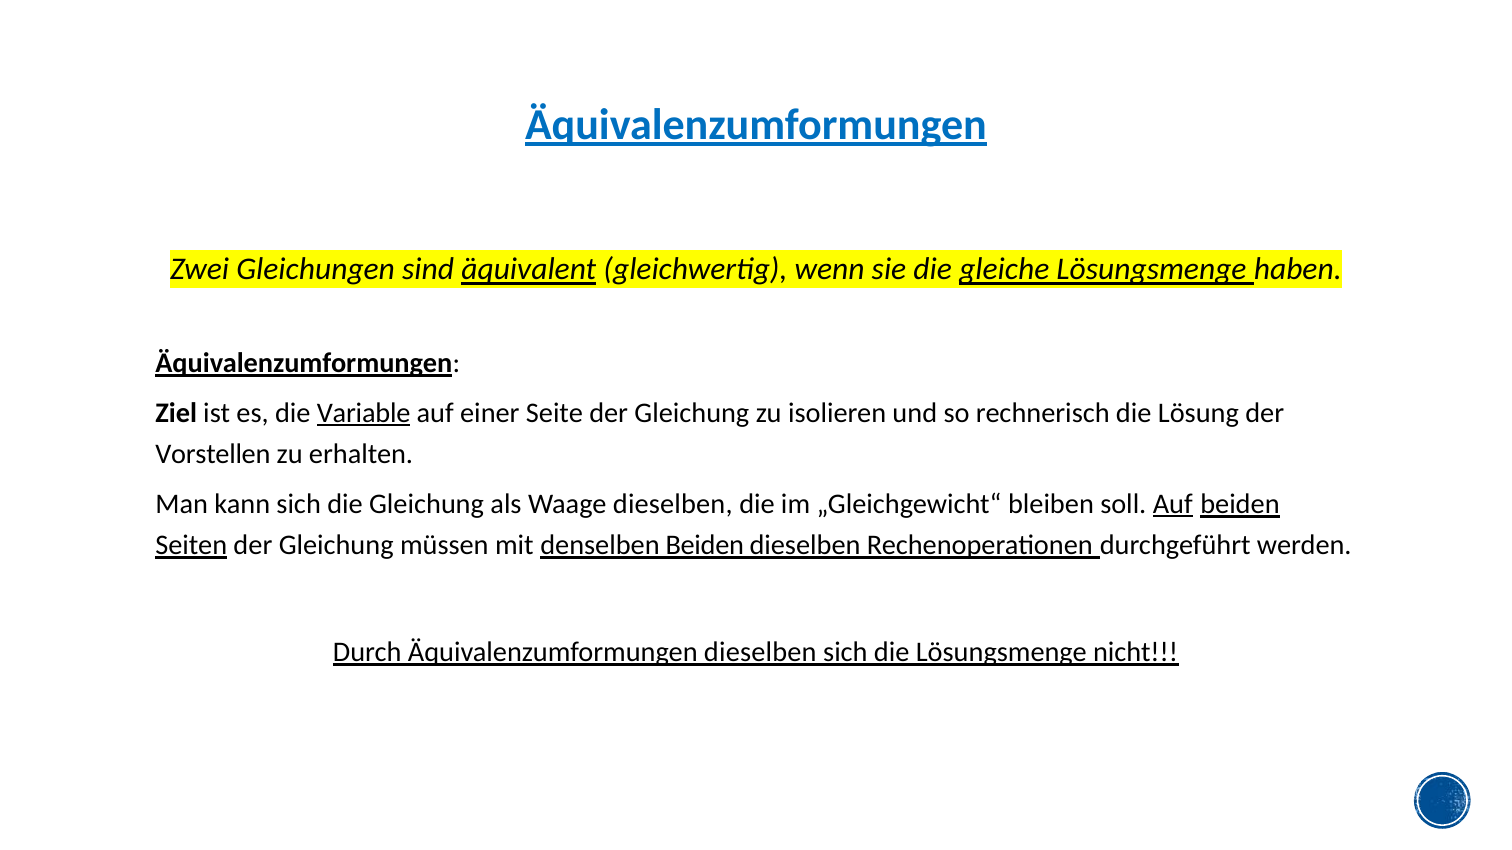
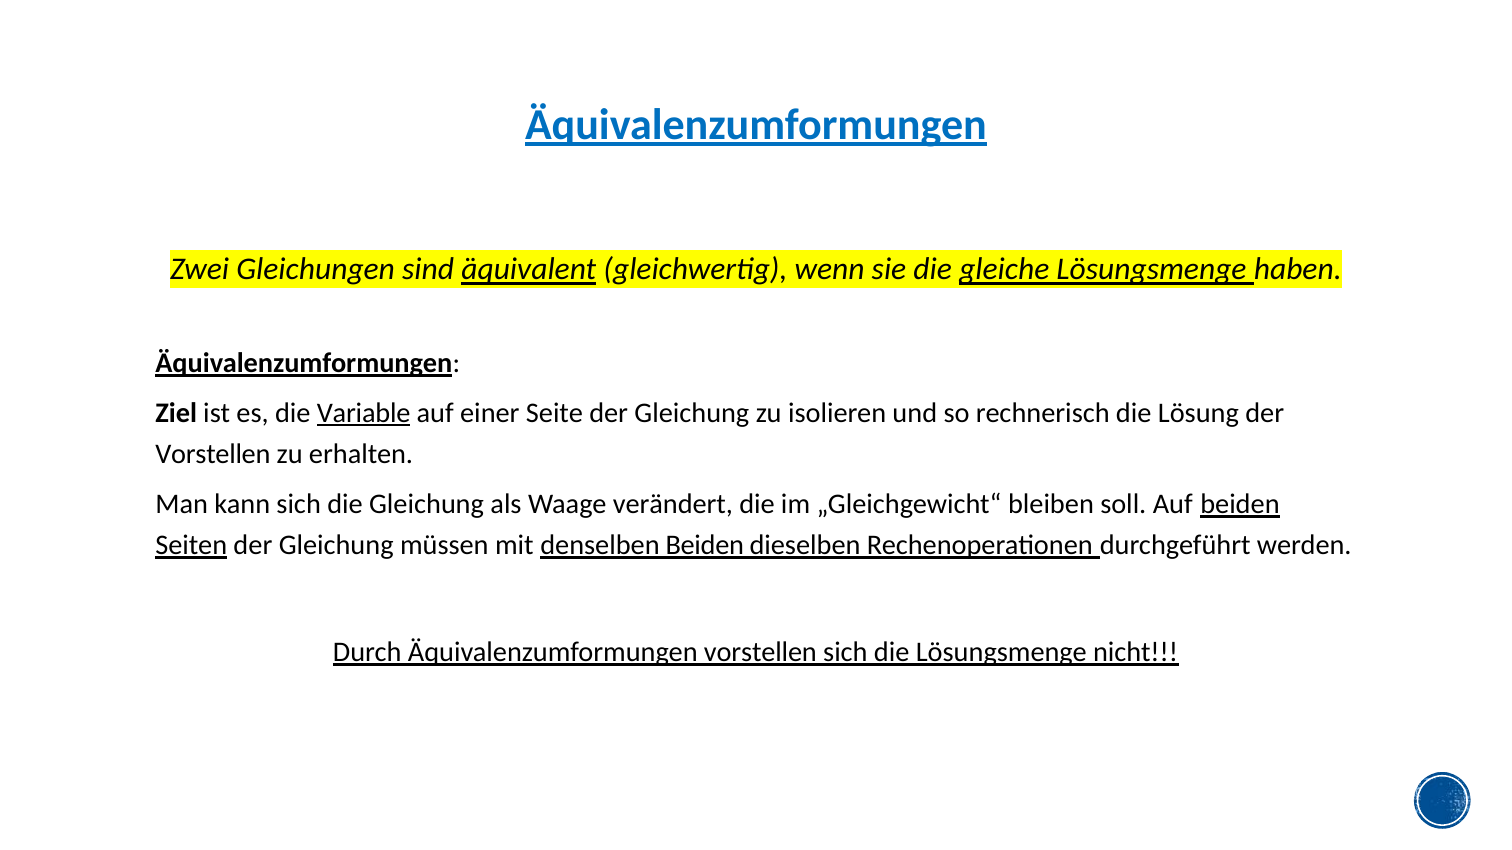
Waage dieselben: dieselben -> verändert (673, 504)
Auf underline: present -> none (1173, 504)
Äquivalenzumformungen dieselben: dieselben -> vorstellen (760, 653)
